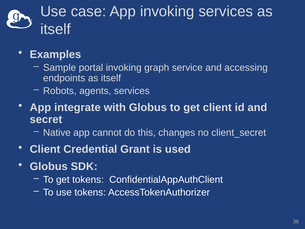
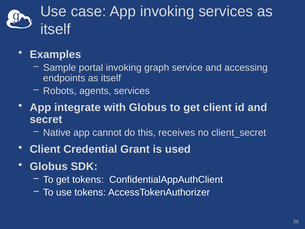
changes: changes -> receives (177, 132)
